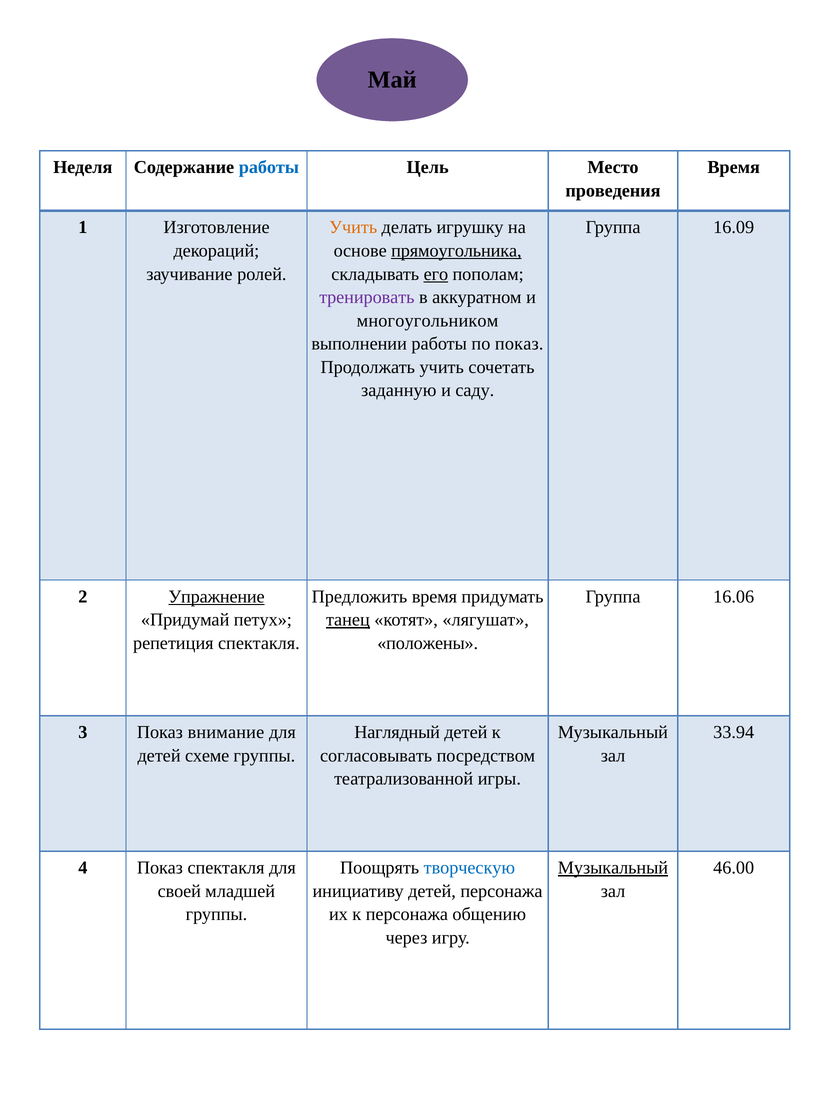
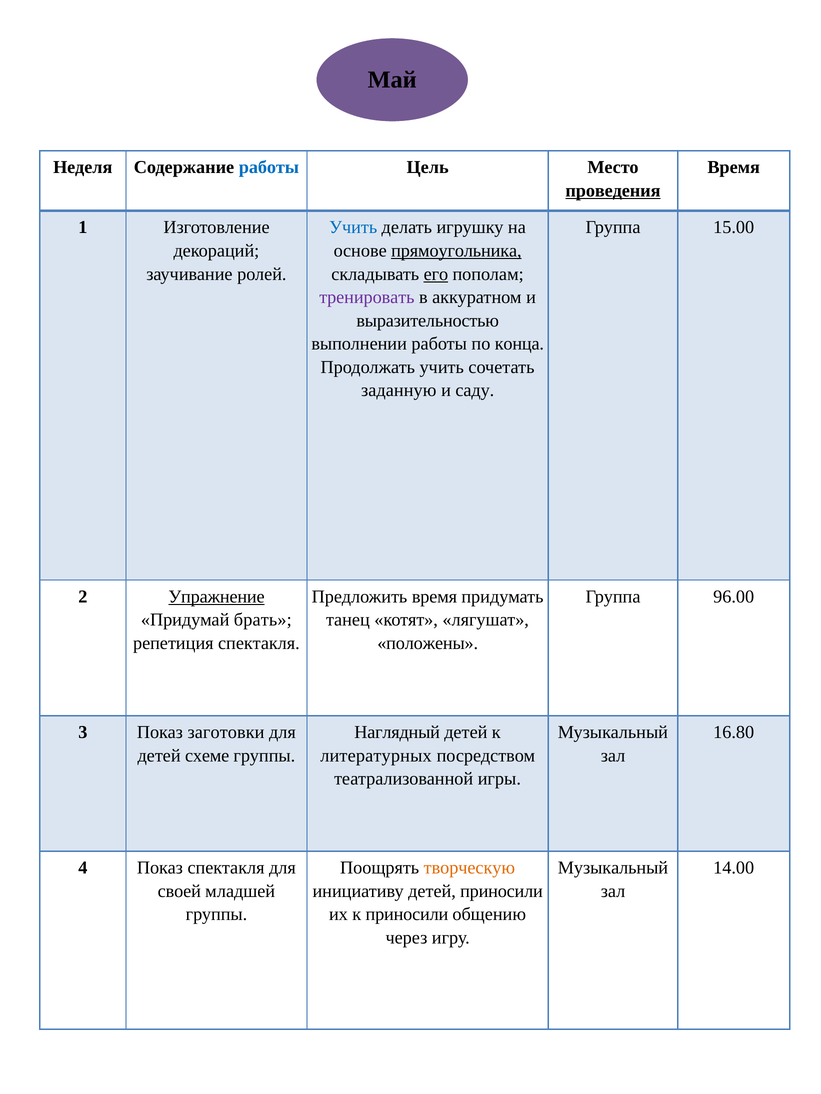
проведения underline: none -> present (613, 191)
Учить colour: orange -> blue (353, 228)
16.09: 16.09 -> 15.00 (734, 228)
многоугольником: многоугольником -> выразительностью (428, 321)
по показ: показ -> конца (519, 344)
16.06: 16.06 -> 96.00 (734, 597)
петух: петух -> брать (263, 620)
танец underline: present -> none (348, 620)
внимание: внимание -> заготовки (226, 733)
33.94: 33.94 -> 16.80 (734, 733)
согласовывать: согласовывать -> литературных (376, 756)
творческую colour: blue -> orange (469, 868)
Музыкальный underline: present -> none (613, 868)
46.00: 46.00 -> 14.00 (734, 868)
детей персонажа: персонажа -> приносили (501, 892)
к персонажа: персонажа -> приносили (407, 915)
